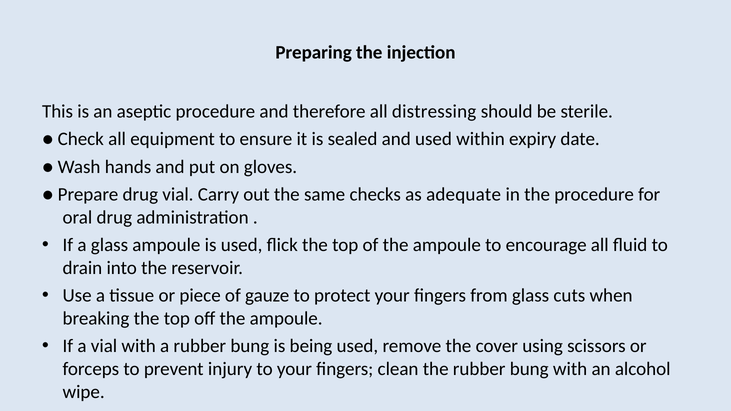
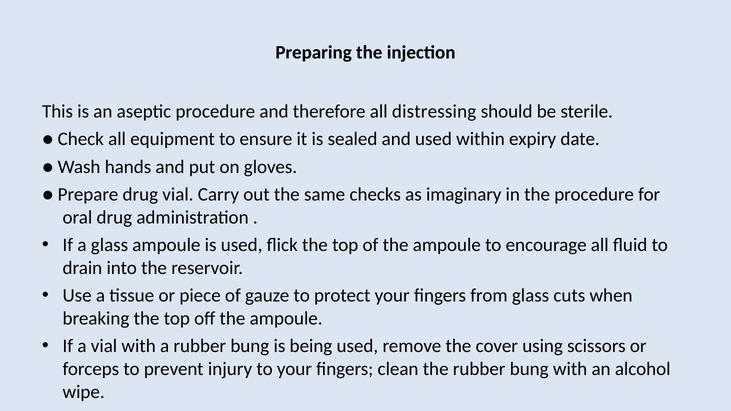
adequate: adequate -> imaginary (464, 195)
